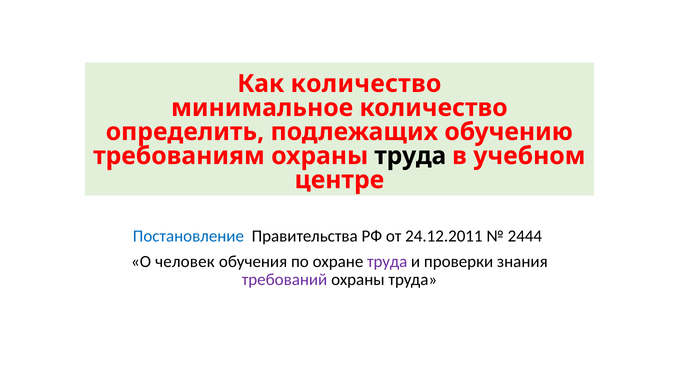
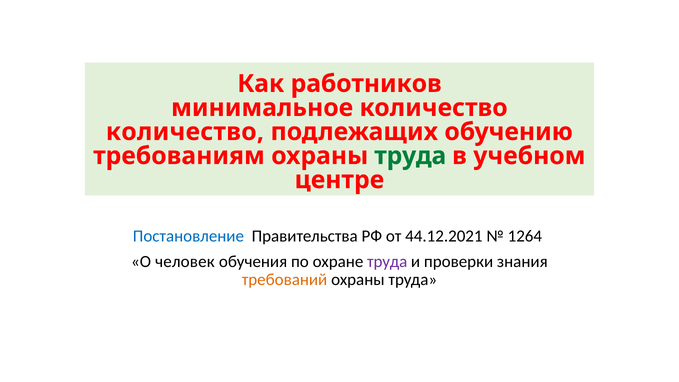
Как количество: количество -> работников (366, 84)
определить: определить -> количество (185, 132)
труда colour: black -> green (410, 156)
24.12.2011: 24.12.2011 -> 44.12.2021 (444, 236)
2444: 2444 -> 1264 (525, 236)
требований colour: purple -> orange (285, 280)
